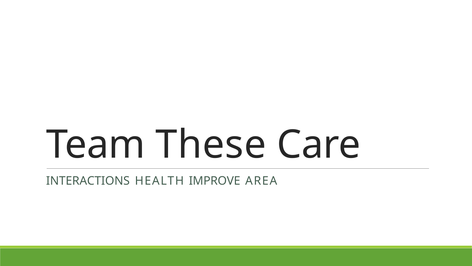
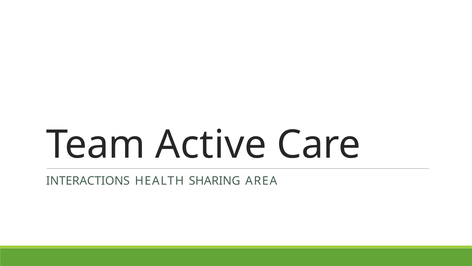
These: These -> Active (211, 145)
IMPROVE: IMPROVE -> SHARING (215, 180)
